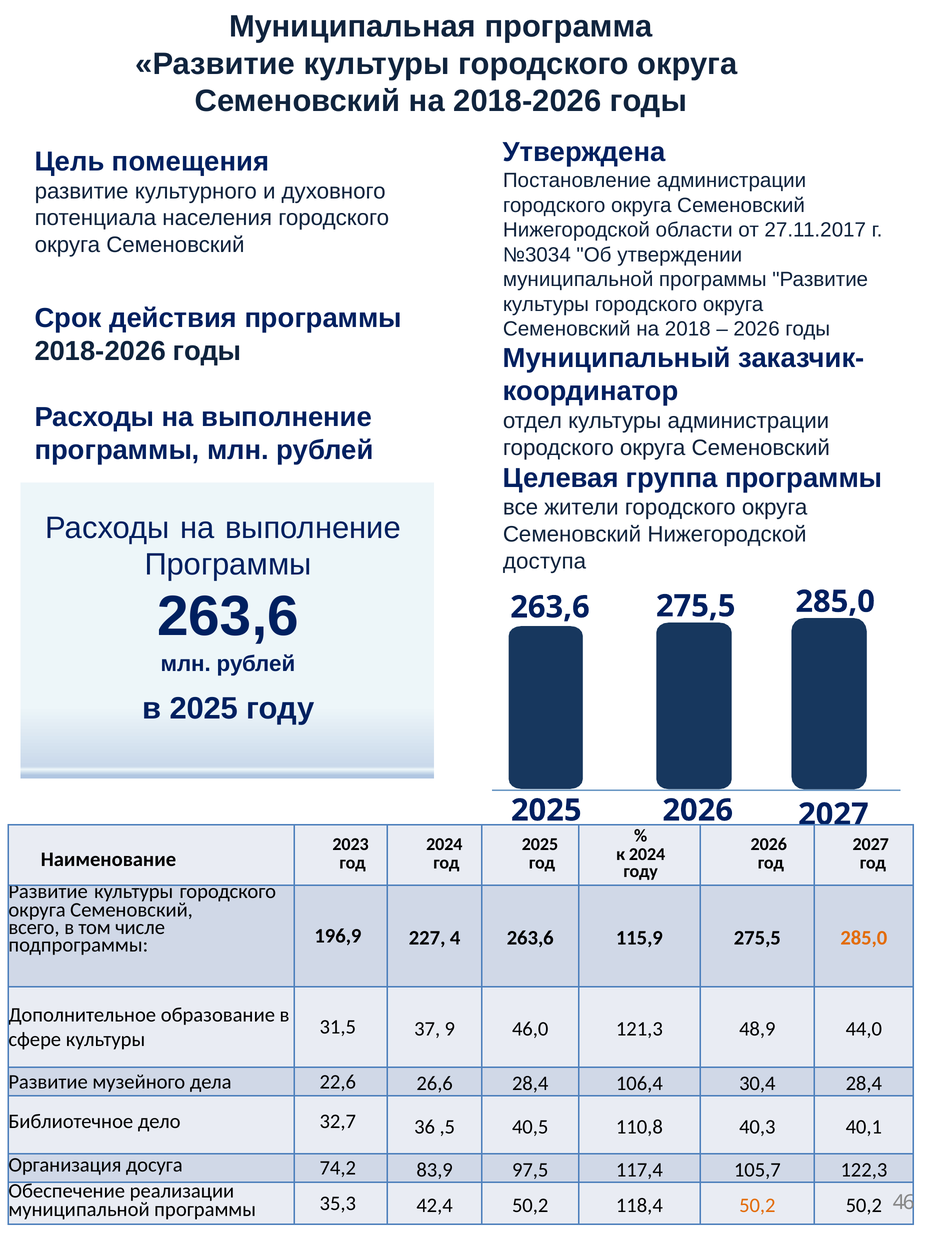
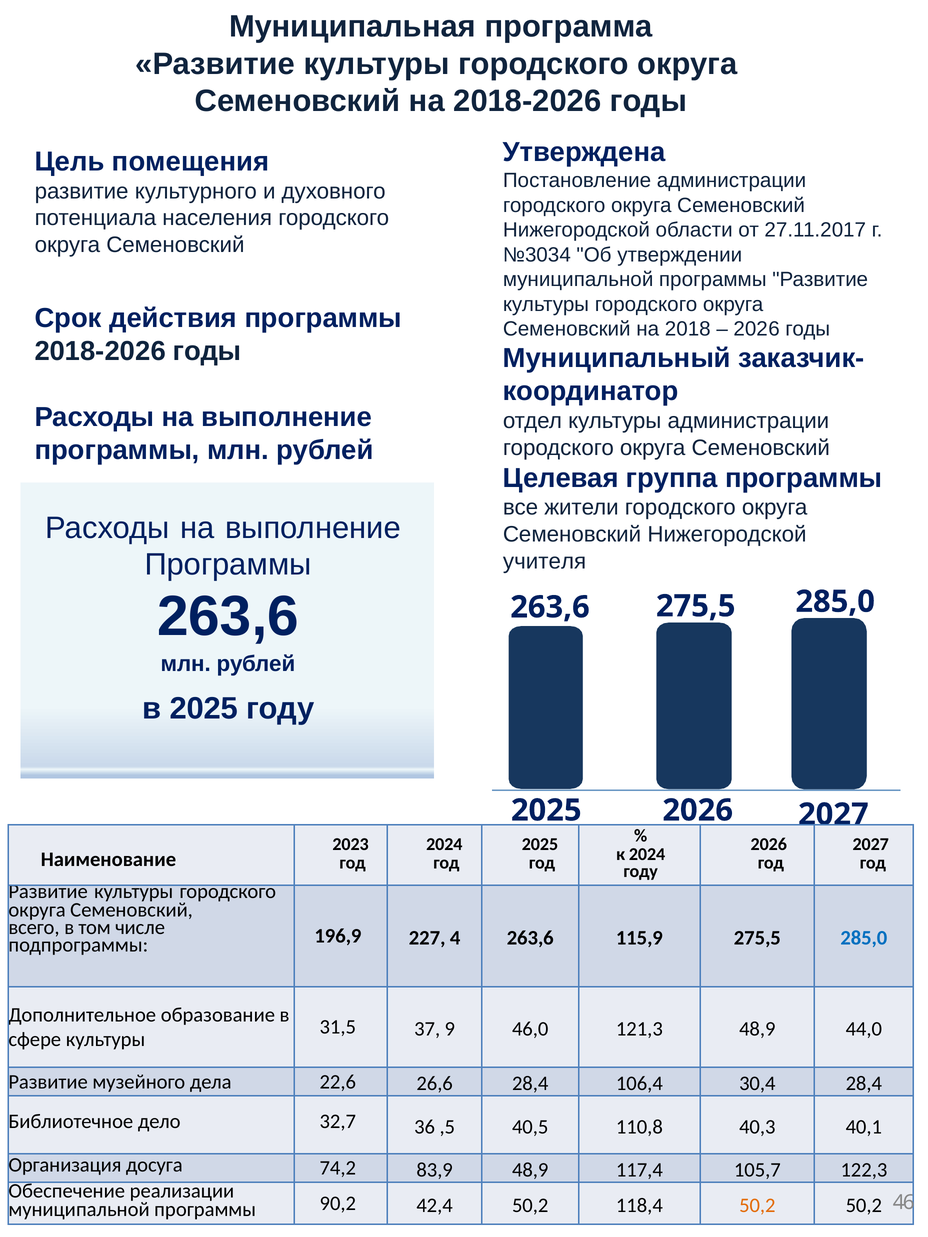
доступа: доступа -> учителя (545, 561)
285,0 colour: orange -> blue (864, 938)
83,9 97,5: 97,5 -> 48,9 (530, 1170)
35,3: 35,3 -> 90,2 (338, 1204)
